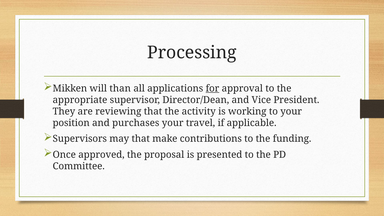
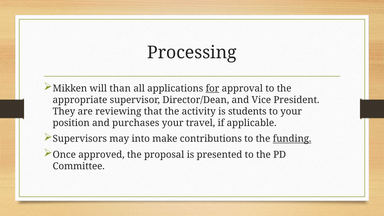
working: working -> students (247, 111)
may that: that -> into (141, 139)
funding underline: none -> present (292, 139)
